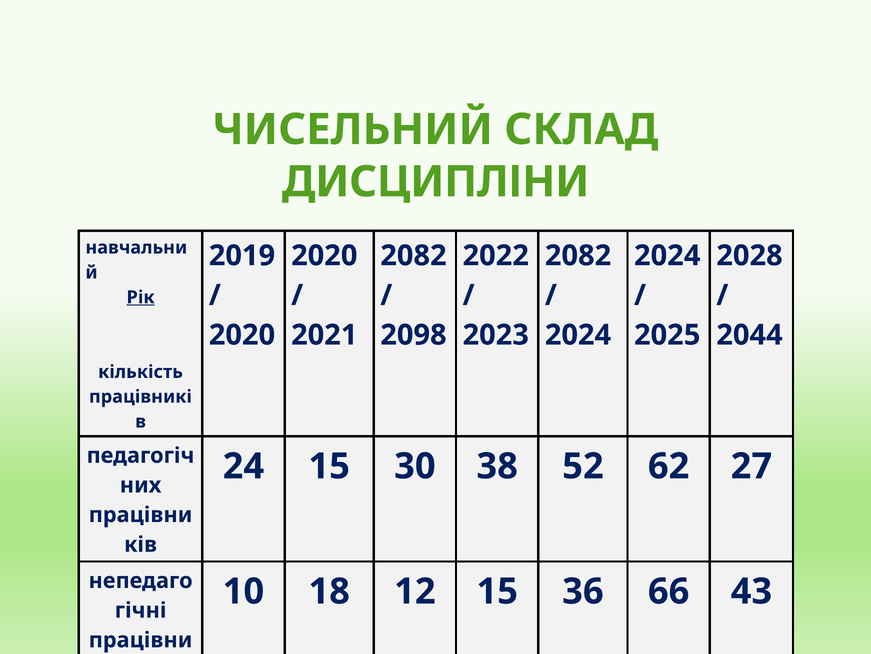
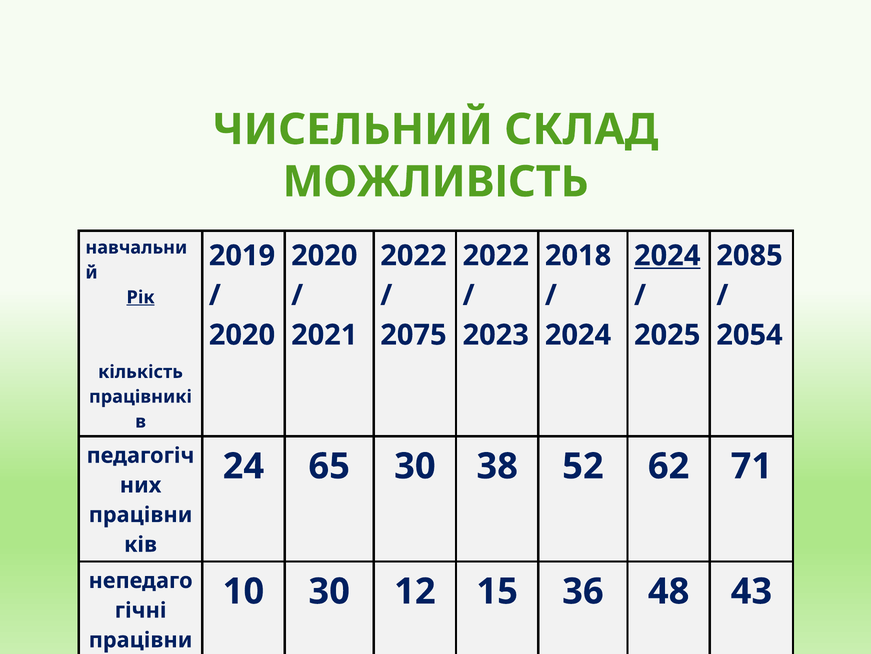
ДИСЦИПЛІНИ: ДИСЦИПЛІНИ -> МОЖЛИВІСТЬ (436, 182)
2082: 2082 -> 2022 (413, 255)
2082: 2082 -> 2018 (578, 255)
2024 underline: none -> present (667, 255)
2028: 2028 -> 2085 (750, 255)
2098: 2098 -> 2075 (413, 335)
2044: 2044 -> 2054 (750, 335)
24 15: 15 -> 65 (329, 466)
27: 27 -> 71 (751, 466)
10 18: 18 -> 30 (329, 591)
66: 66 -> 48 (669, 591)
